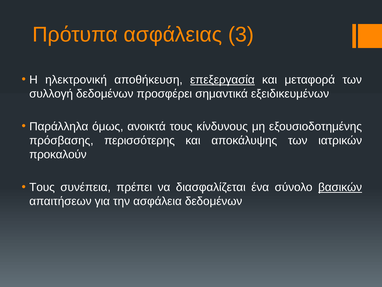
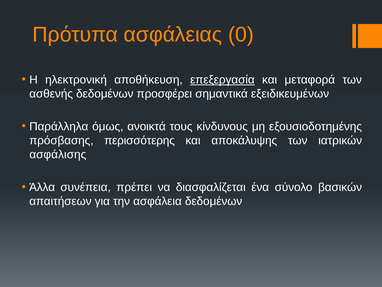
3: 3 -> 0 (241, 35)
συλλογή: συλλογή -> ασθενής (51, 94)
προκαλούν: προκαλούν -> ασφάλισης (58, 154)
Τους: Τους -> Άλλα (42, 187)
βασικών underline: present -> none (340, 187)
